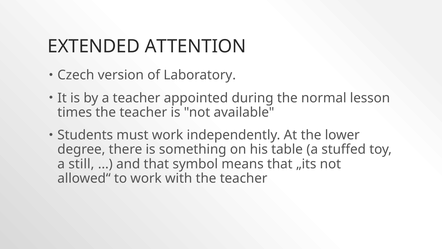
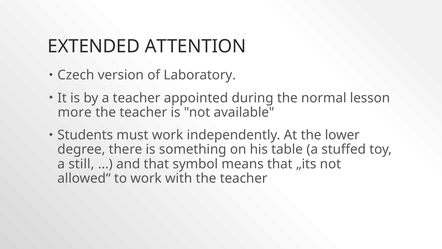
times: times -> more (75, 112)
